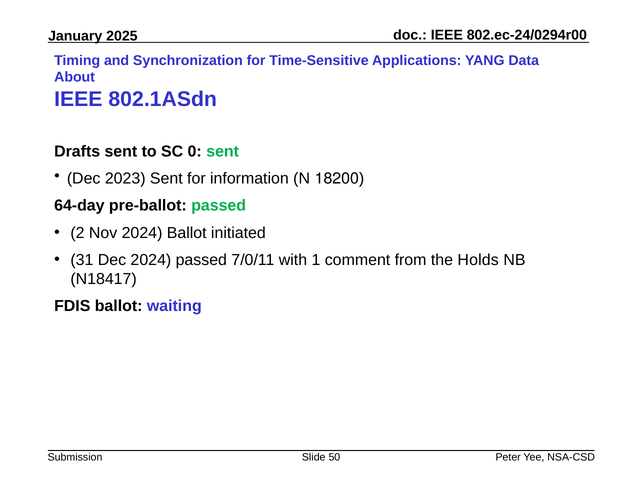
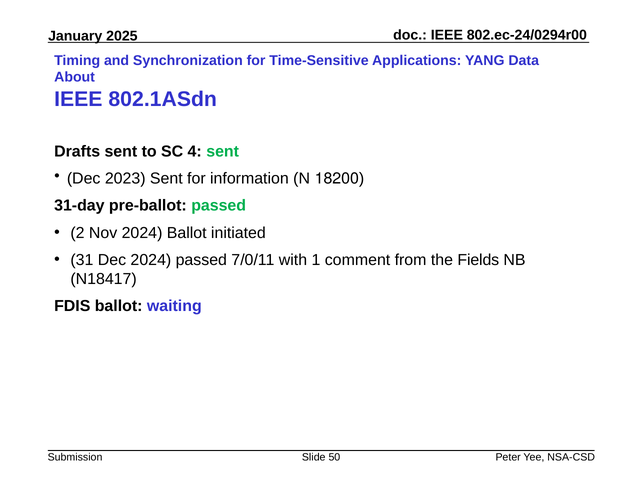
0: 0 -> 4 (195, 152)
64-day: 64-day -> 31-day (79, 206)
Holds: Holds -> Fields (478, 260)
